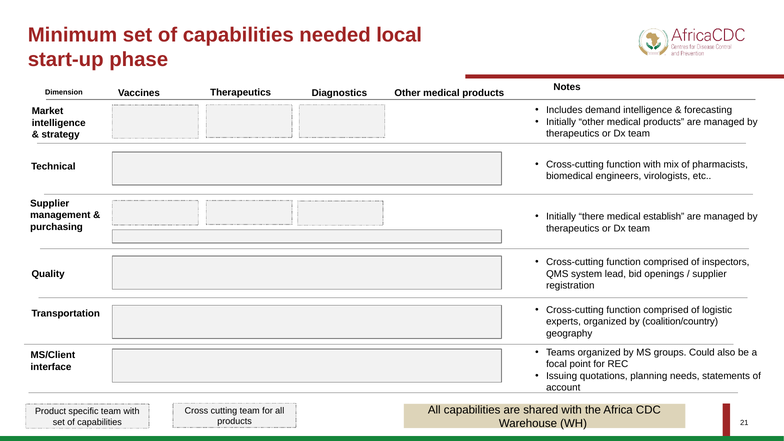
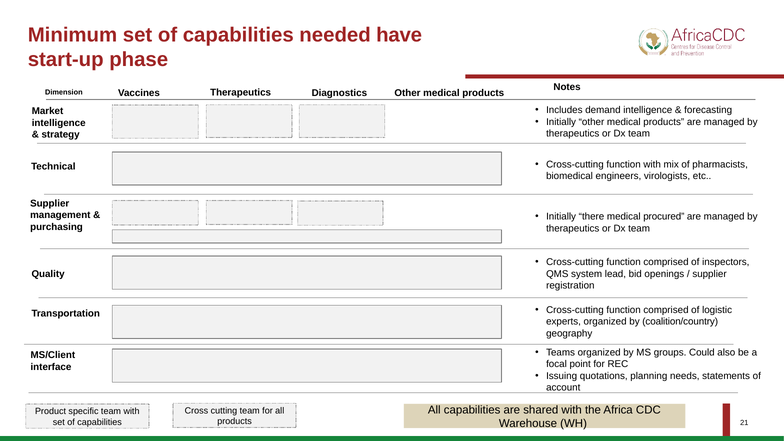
local: local -> have (399, 35)
establish: establish -> procured (664, 217)
